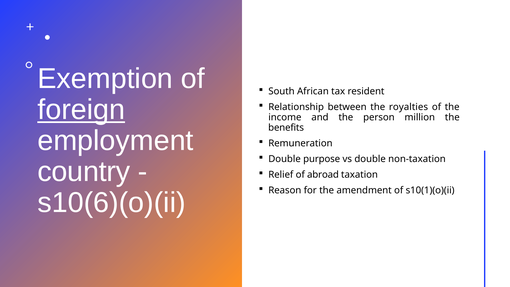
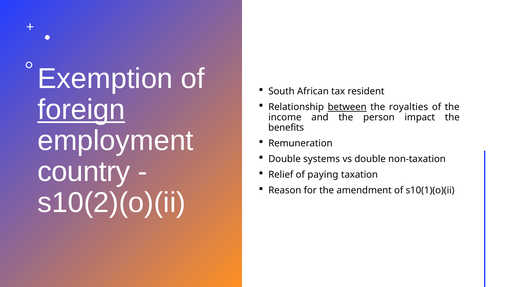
between underline: none -> present (347, 107)
million: million -> impact (420, 117)
purpose: purpose -> systems (322, 159)
abroad: abroad -> paying (323, 175)
s10(6)(o)(ii: s10(6)(o)(ii -> s10(2)(o)(ii (112, 203)
